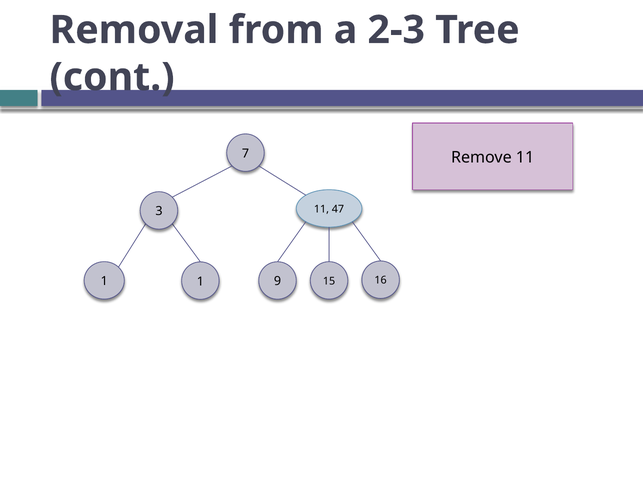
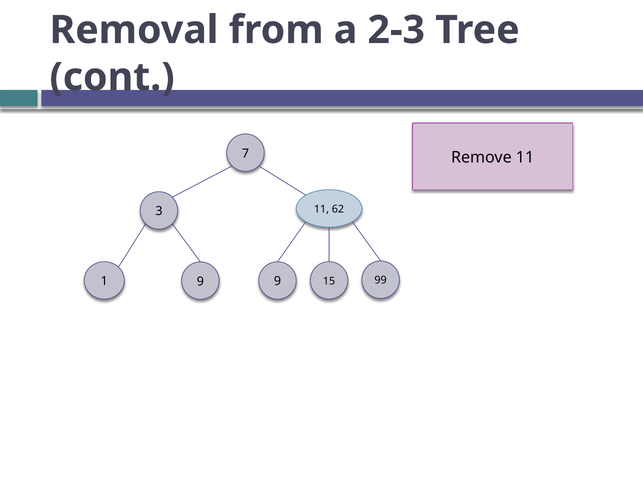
47: 47 -> 62 (338, 209)
1 1: 1 -> 9 (200, 282)
16: 16 -> 99 (381, 281)
